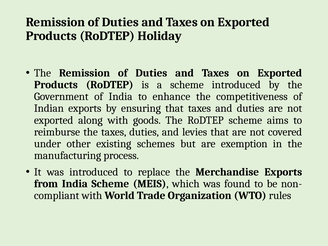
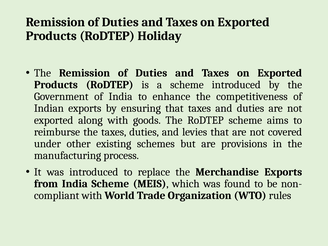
exemption: exemption -> provisions (244, 144)
